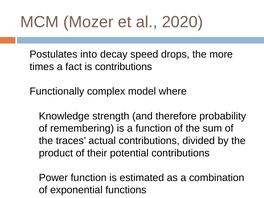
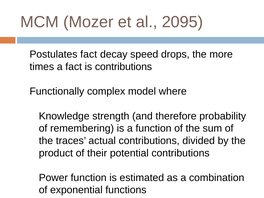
2020: 2020 -> 2095 (182, 22)
Postulates into: into -> fact (89, 54)
